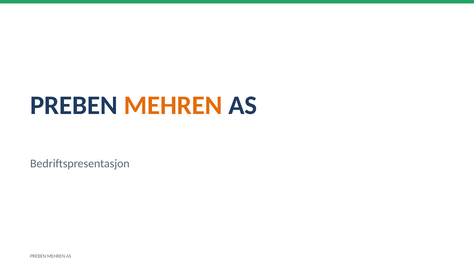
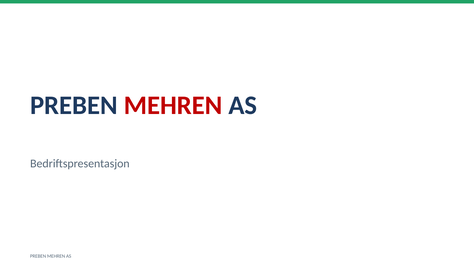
MEHREN colour: orange -> red (173, 105)
